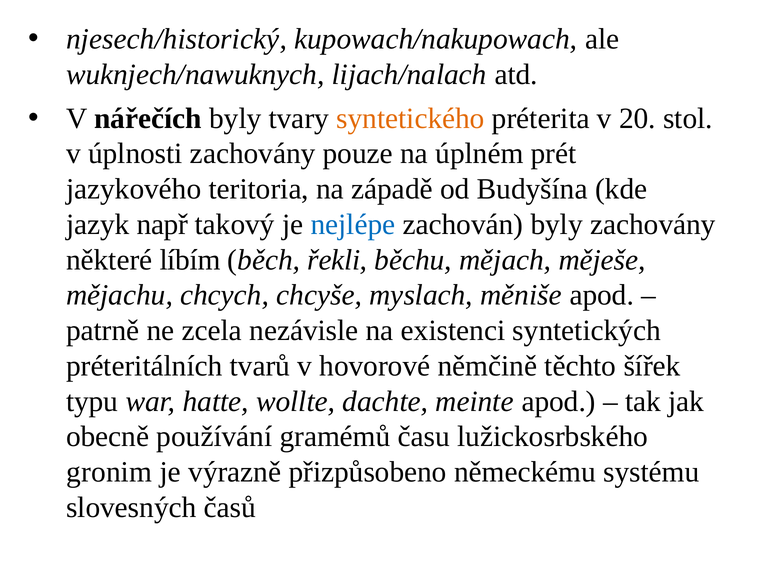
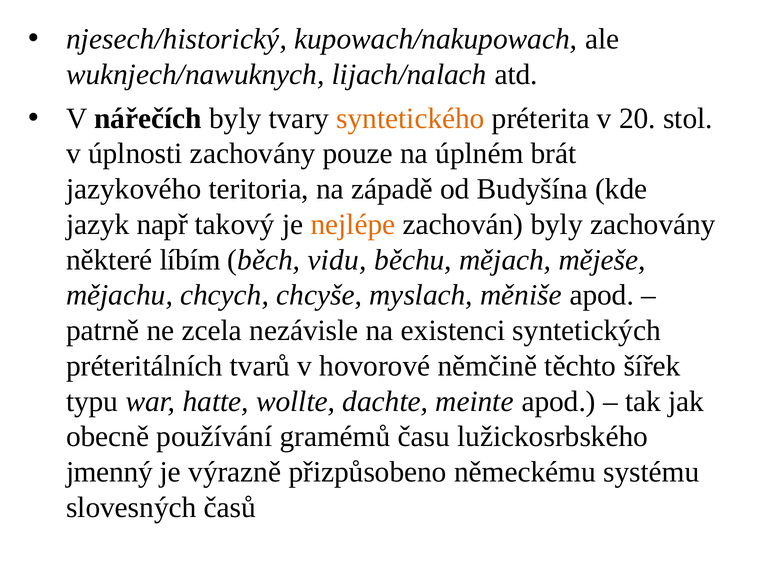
prét: prét -> brát (554, 154)
nejlépe colour: blue -> orange (353, 224)
řekli: řekli -> vidu (337, 260)
gronim: gronim -> jmenný (109, 472)
